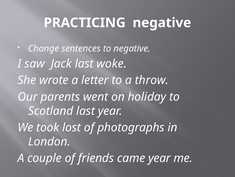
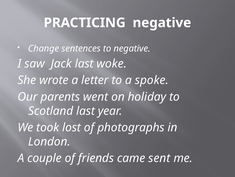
throw: throw -> spoke (152, 80)
came year: year -> sent (159, 157)
